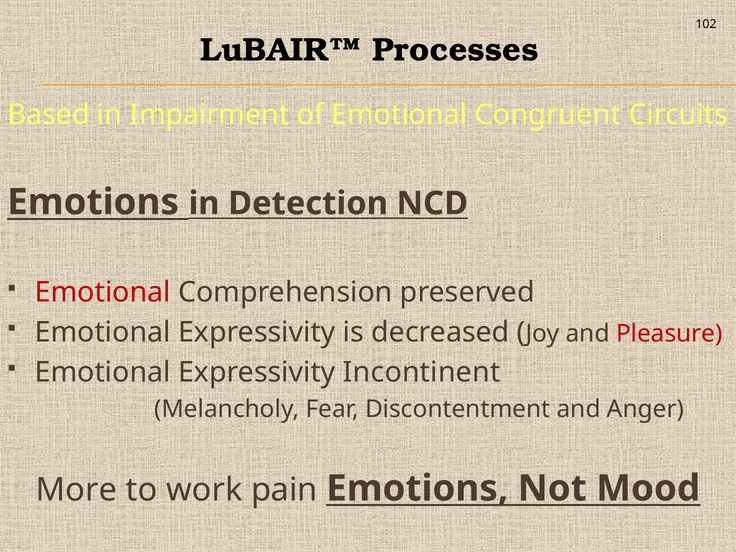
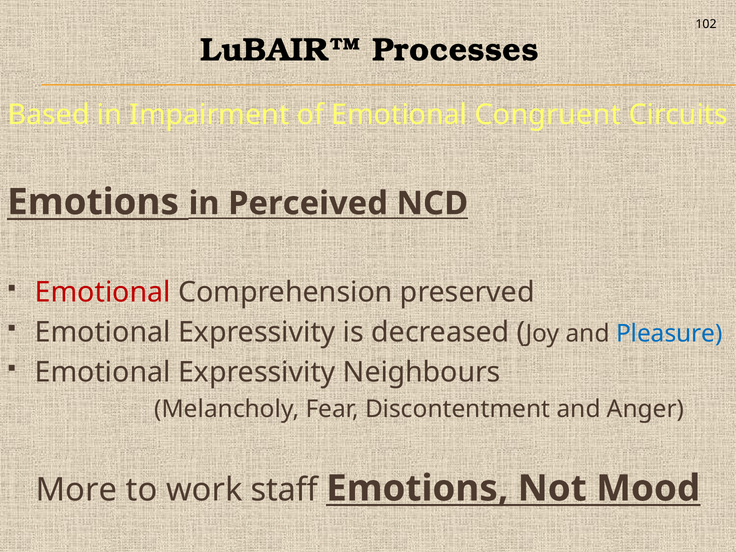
Detection: Detection -> Perceived (308, 203)
Pleasure colour: red -> blue (669, 334)
Incontinent: Incontinent -> Neighbours (422, 373)
pain: pain -> staff (284, 490)
